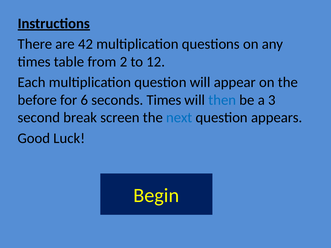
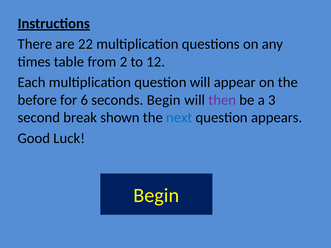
42: 42 -> 22 (86, 44)
seconds Times: Times -> Begin (164, 100)
then colour: blue -> purple (222, 100)
screen: screen -> shown (120, 118)
